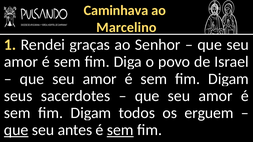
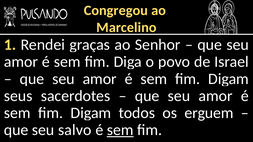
Caminhava: Caminhava -> Congregou (116, 10)
que underline: present -> none (16, 130)
antes: antes -> salvo (75, 130)
